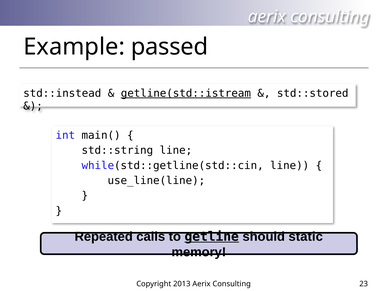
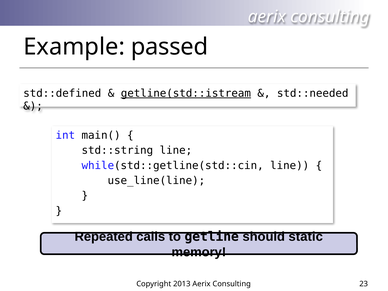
std::instead: std::instead -> std::defined (62, 93)
std::stored: std::stored -> std::needed (313, 93)
getline underline: present -> none (212, 237)
